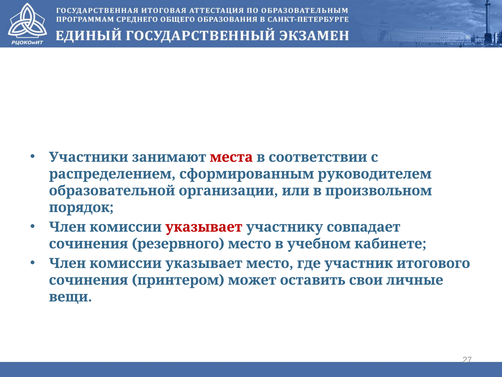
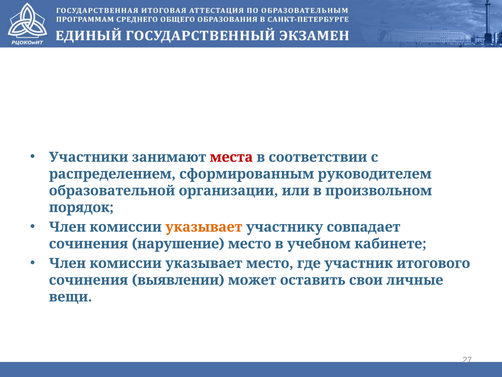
указывает colour: red -> orange (204, 227)
резервного: резервного -> нарушение (178, 243)
принтером: принтером -> выявлении (178, 280)
